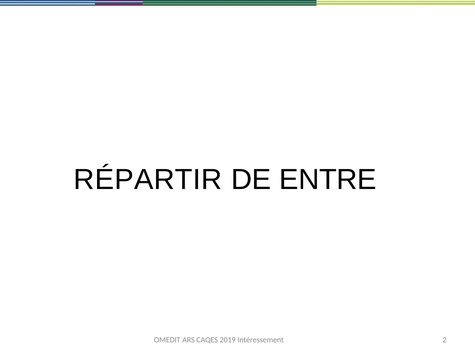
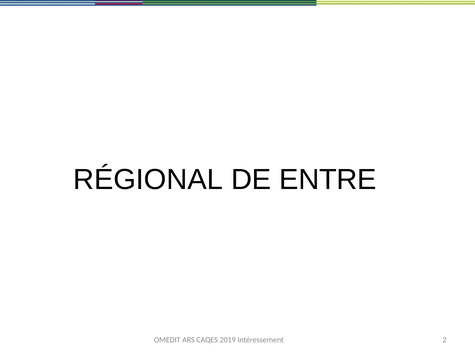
RÉPARTIR: RÉPARTIR -> RÉGIONAL (148, 180)
